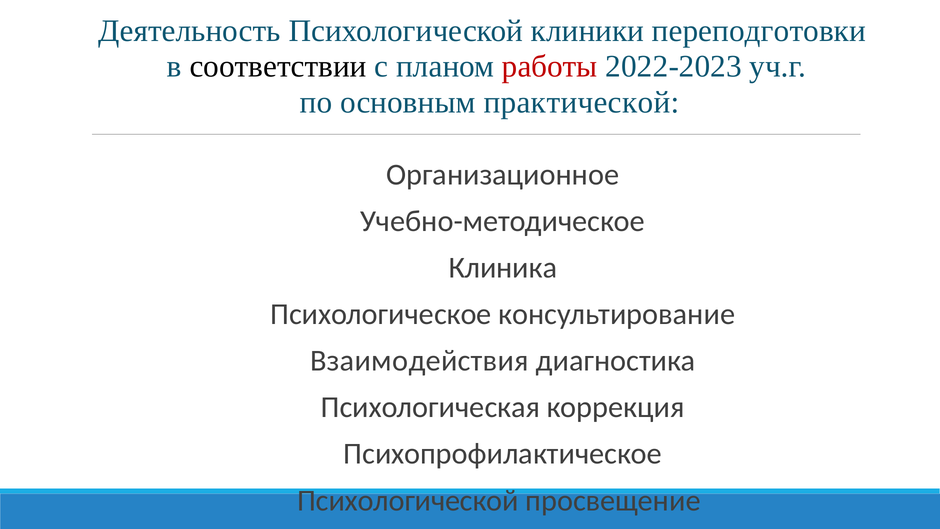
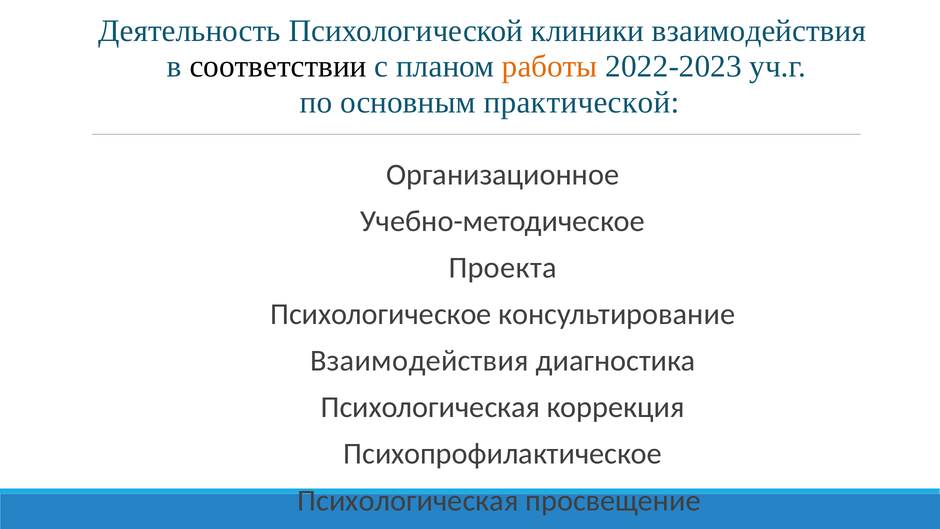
клиники переподготовки: переподготовки -> взаимодействия (759, 31)
работы colour: red -> orange (550, 67)
Клиника: Клиника -> Проекта (503, 268)
Психологической: Психологической -> Психологическая (408, 500)
